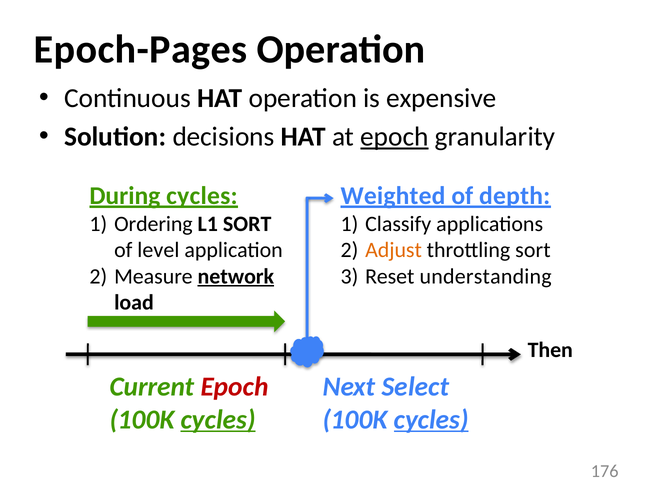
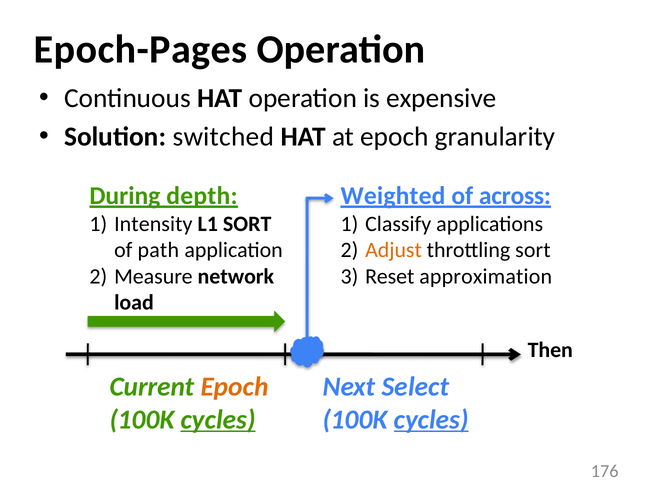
decisions: decisions -> switched (223, 137)
epoch underline: present -> none (394, 137)
During cycles: cycles -> depth (202, 196)
depth: depth -> across (515, 196)
Ordering: Ordering -> Intensity (153, 224)
level: level -> path (158, 250)
network underline: present -> none (236, 277)
understanding: understanding -> approximation (486, 277)
Epoch colour: red -> orange (235, 387)
